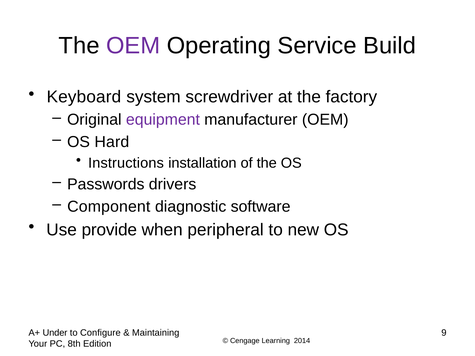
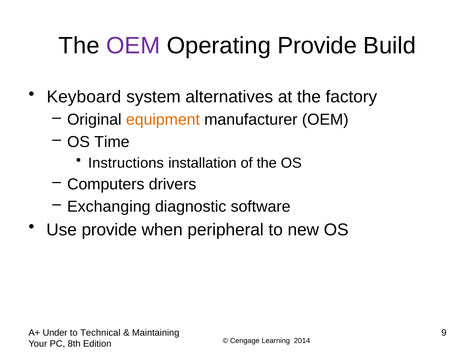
Operating Service: Service -> Provide (317, 46)
screwdriver: screwdriver -> alternatives (229, 97)
equipment colour: purple -> orange (163, 120)
Hard: Hard -> Time (112, 142)
Passwords: Passwords -> Computers (106, 184)
Component: Component -> Exchanging (109, 207)
Configure: Configure -> Technical (100, 333)
